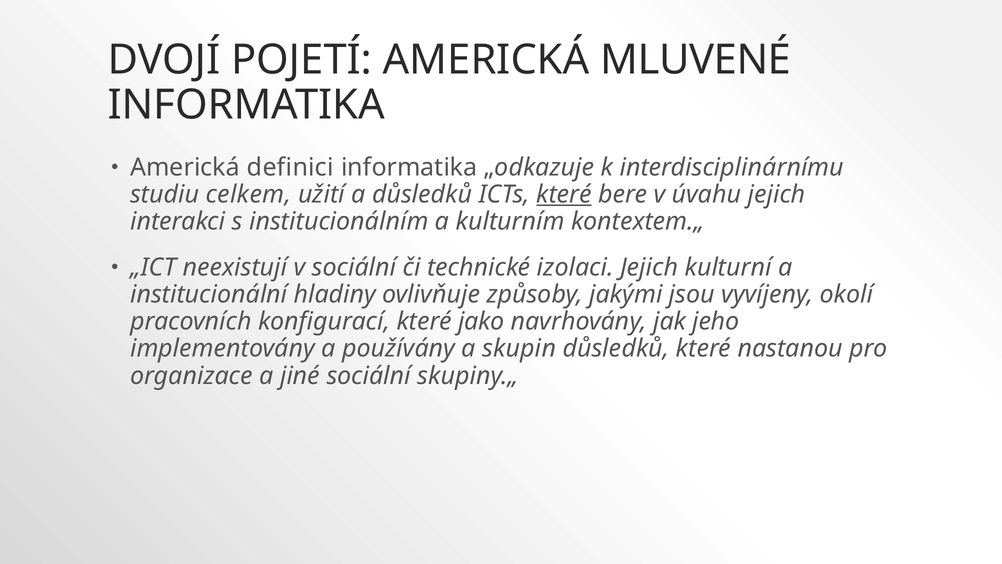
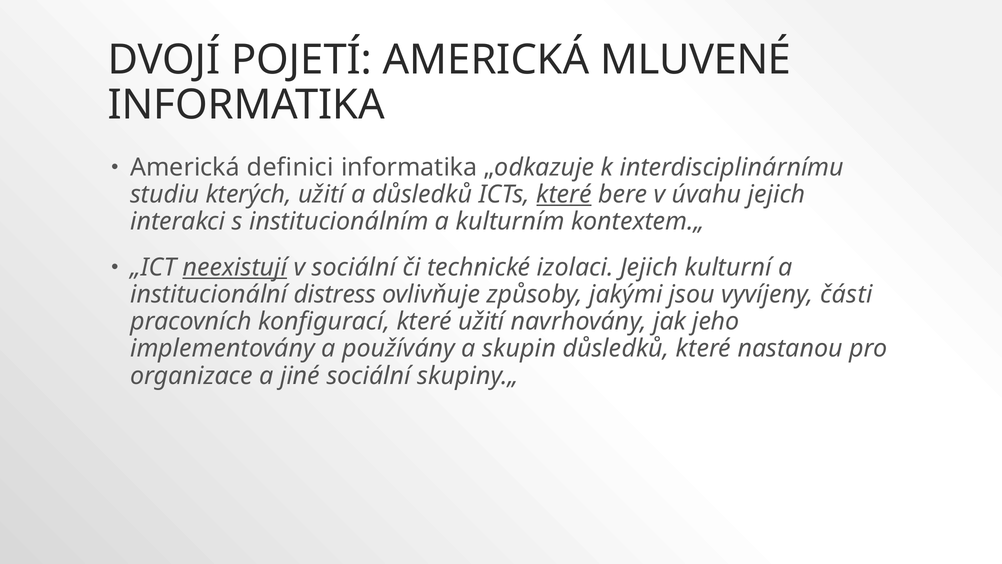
celkem: celkem -> kterých (249, 195)
neexistují underline: none -> present (235, 267)
hladiny: hladiny -> distress (335, 294)
okolí: okolí -> části (846, 294)
které jako: jako -> užití (481, 322)
